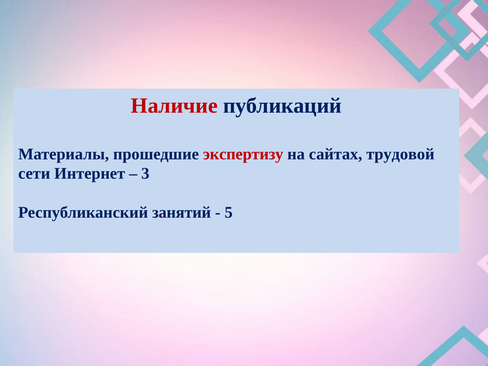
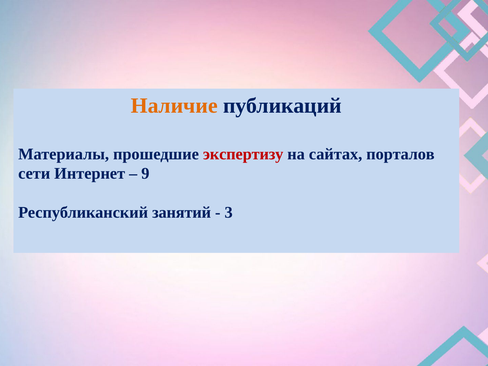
Наличие colour: red -> orange (174, 106)
трудовой: трудовой -> порталов (400, 154)
3: 3 -> 9 (145, 174)
5: 5 -> 3 (229, 213)
